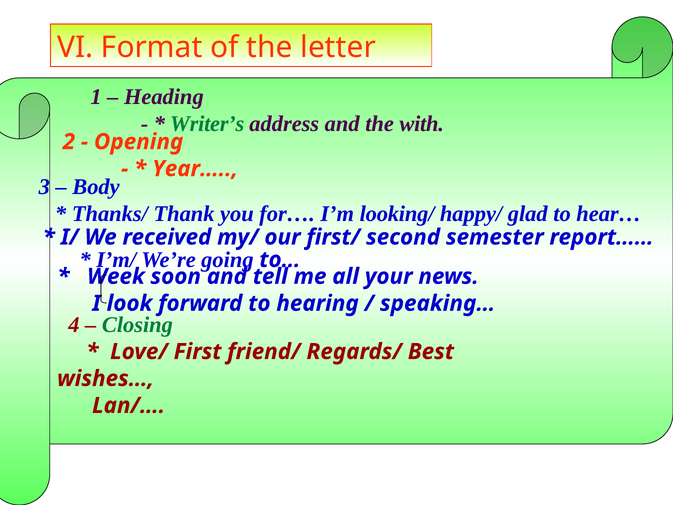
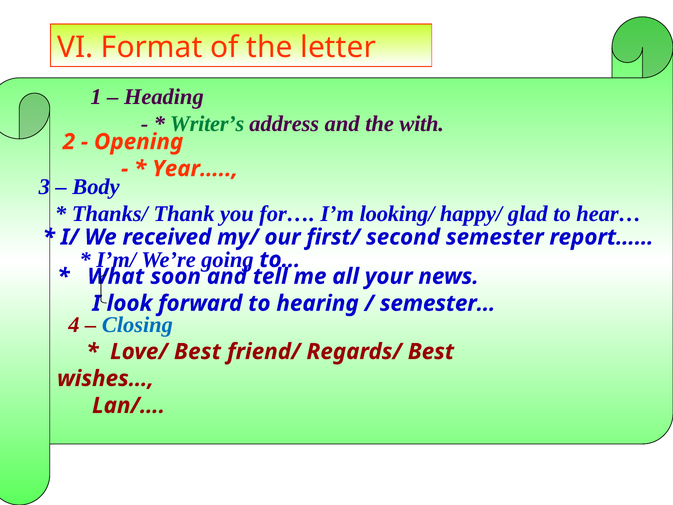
Week: Week -> What (116, 276)
speaking…: speaking… -> semester… (438, 303)
Closing colour: green -> blue (137, 325)
Love/ First: First -> Best (197, 351)
